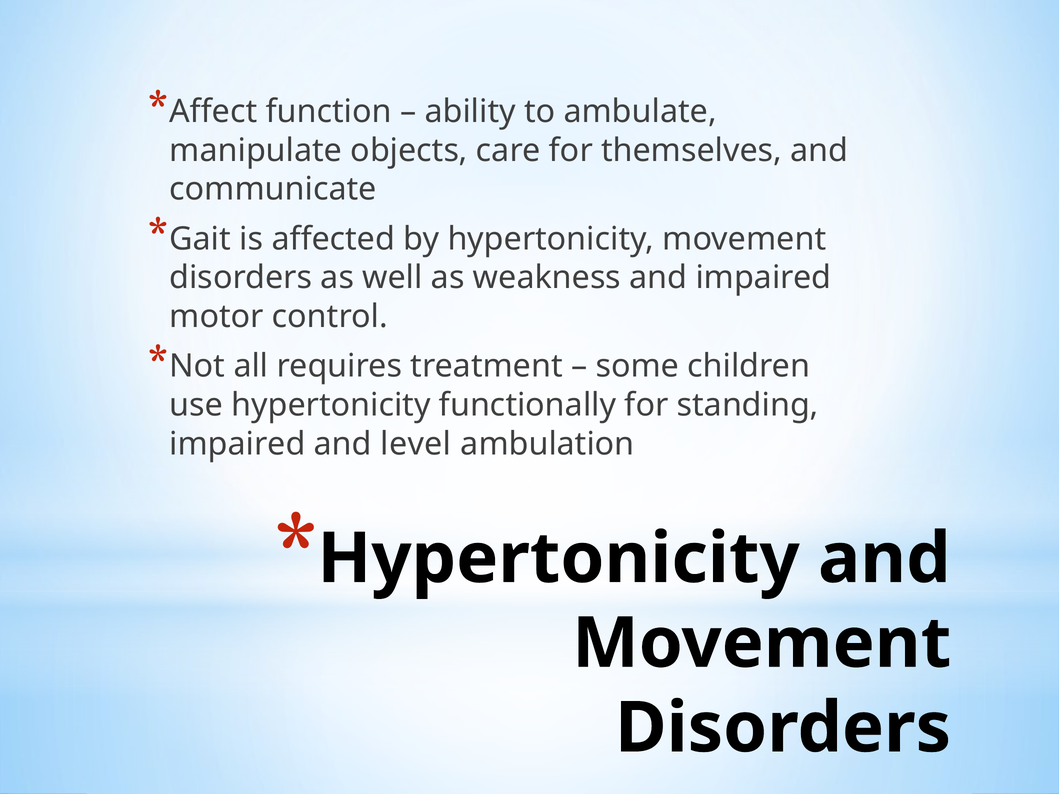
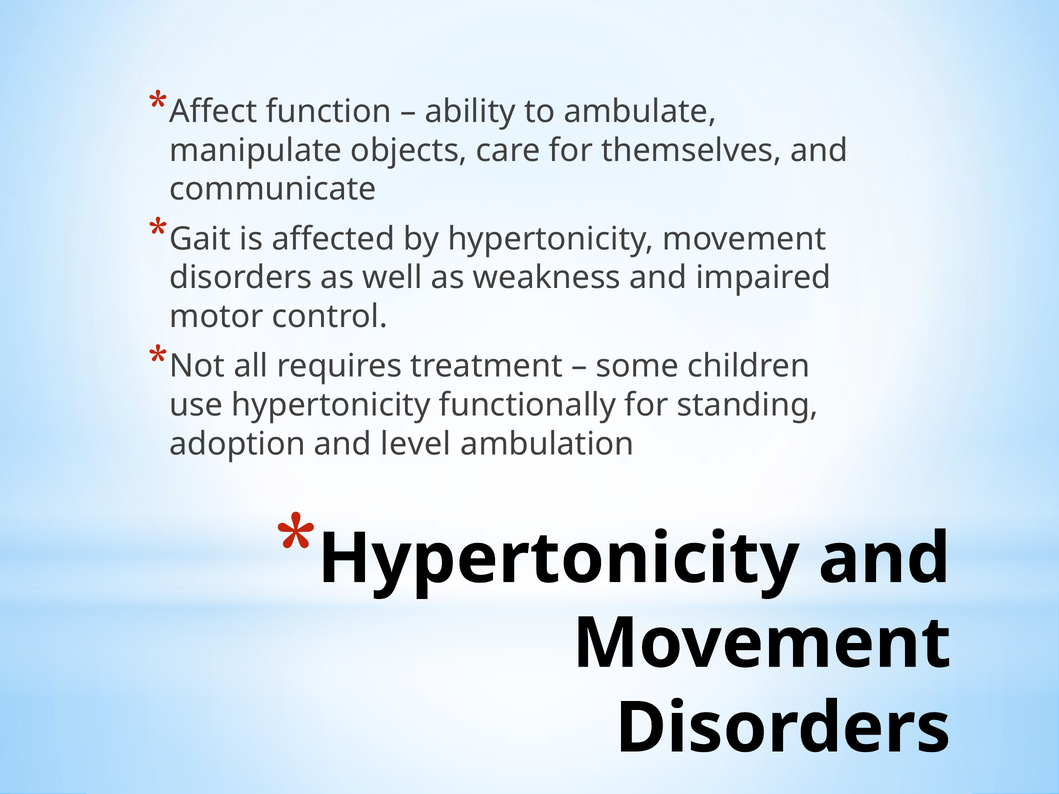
impaired: impaired -> adoption (237, 444)
